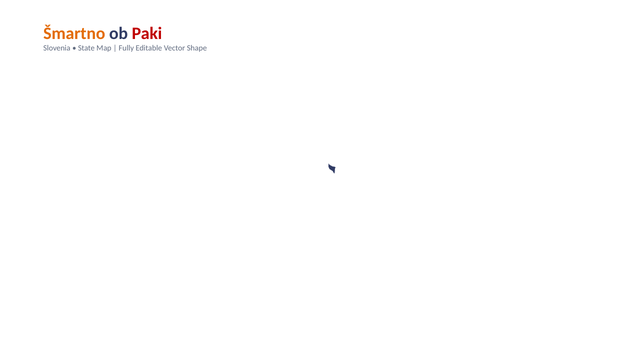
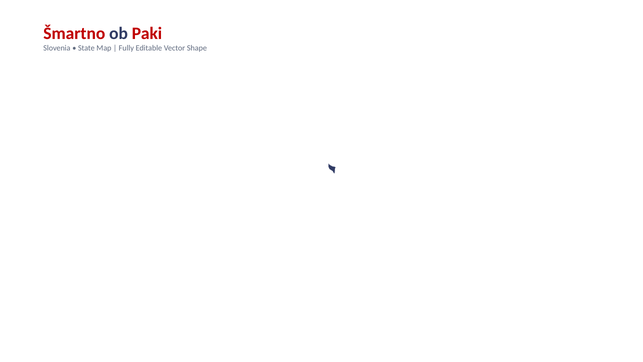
Šmartno colour: orange -> red (74, 33)
